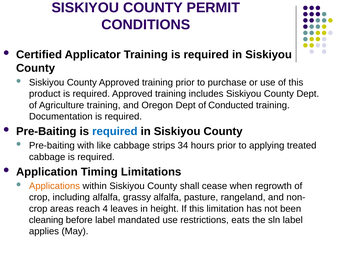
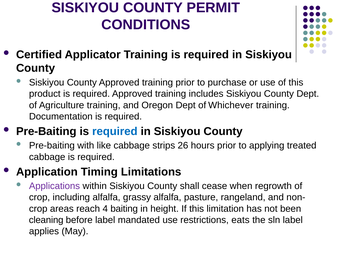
Conducted: Conducted -> Whichever (231, 105)
34: 34 -> 26 (183, 146)
Applications colour: orange -> purple (55, 186)
leaves: leaves -> baiting (124, 209)
